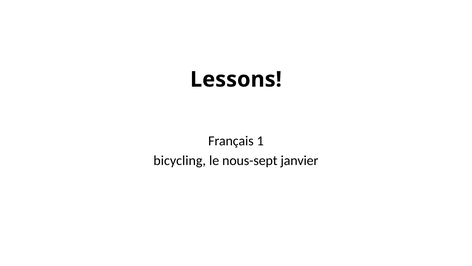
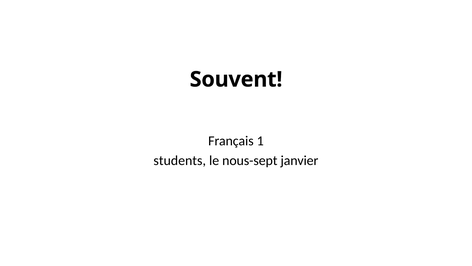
Lessons: Lessons -> Souvent (236, 79)
bicycling: bicycling -> students (180, 160)
